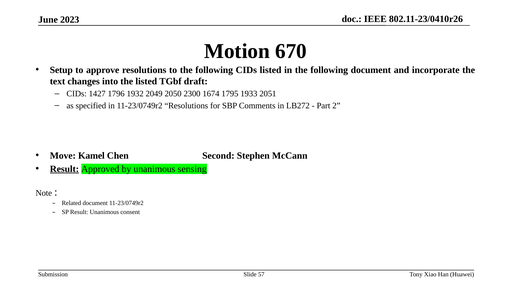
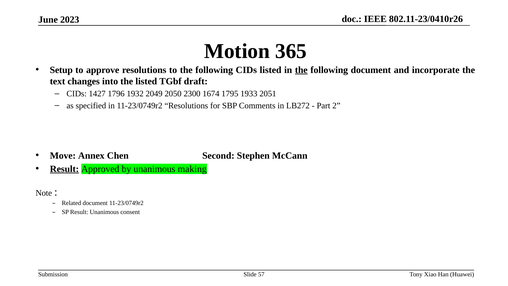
670: 670 -> 365 (291, 51)
the underline: none -> present (301, 70)
Kamel: Kamel -> Annex (91, 155)
sensing: sensing -> making (192, 169)
